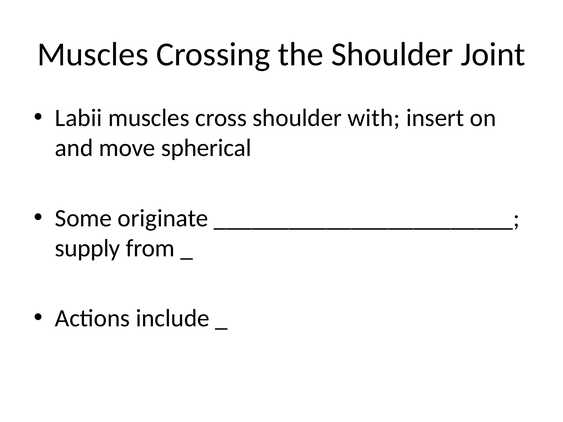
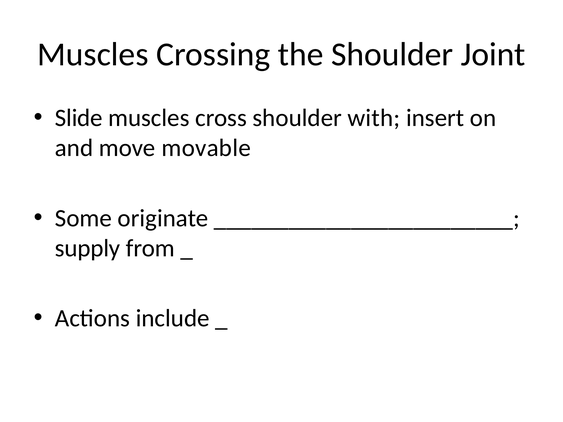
Labii: Labii -> Slide (79, 118)
spherical: spherical -> movable (206, 148)
